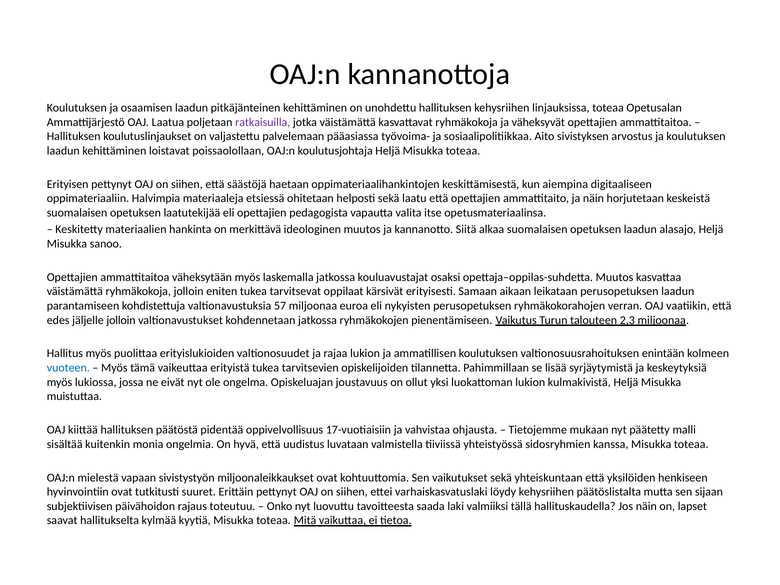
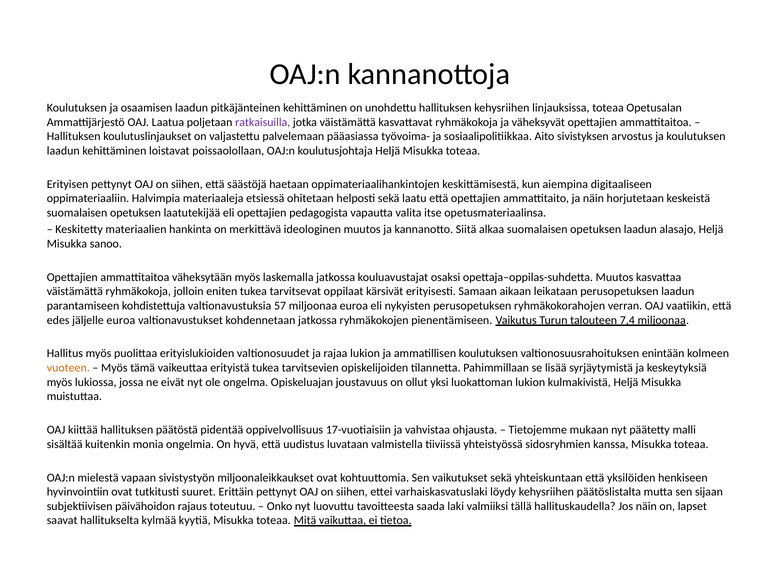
jäljelle jolloin: jolloin -> euroa (121, 320)
2,3: 2,3 -> 7,4 (627, 320)
vuoteen colour: blue -> orange (68, 368)
